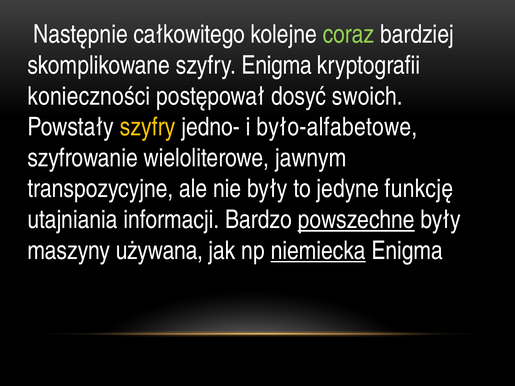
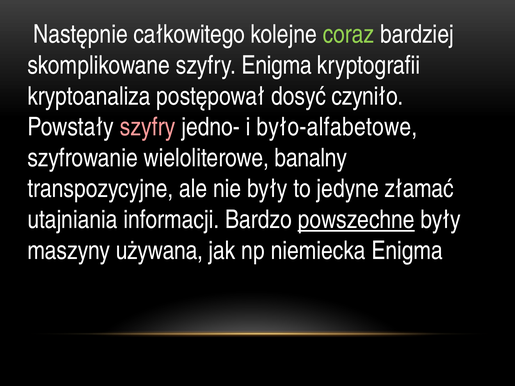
konieczności: konieczności -> kryptoanaliza (89, 96)
swoich: swoich -> czyniło (367, 96)
szyfry colour: yellow -> pink (148, 127)
jawnym: jawnym -> banalny (311, 158)
funkcję: funkcję -> złamać (419, 189)
niemiecka underline: present -> none (318, 251)
